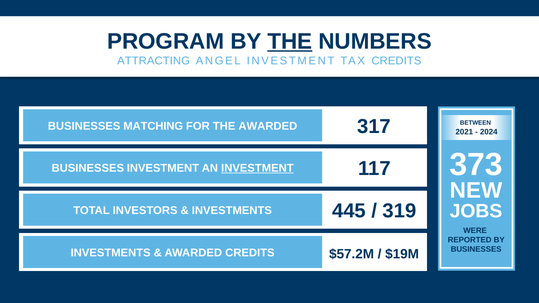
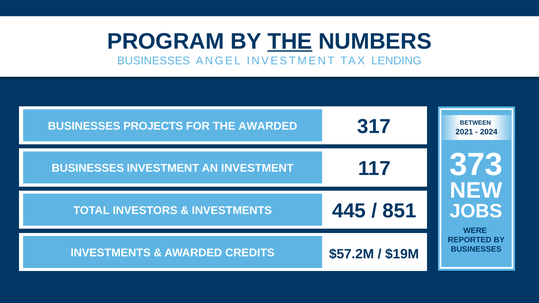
ATTRACTING: ATTRACTING -> BUSINESSES (154, 61)
TAX CREDITS: CREDITS -> LENDING (396, 61)
MATCHING: MATCHING -> PROJECTS (153, 126)
INVESTMENT underline: present -> none (257, 168)
319: 319 -> 851 (399, 211)
